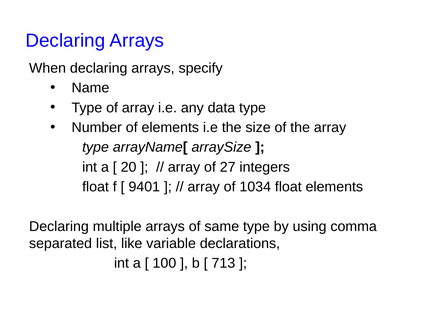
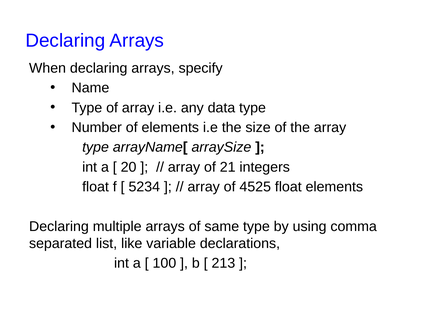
27: 27 -> 21 (228, 167)
9401: 9401 -> 5234 (144, 187)
1034: 1034 -> 4525 (255, 187)
713: 713 -> 213 (223, 264)
